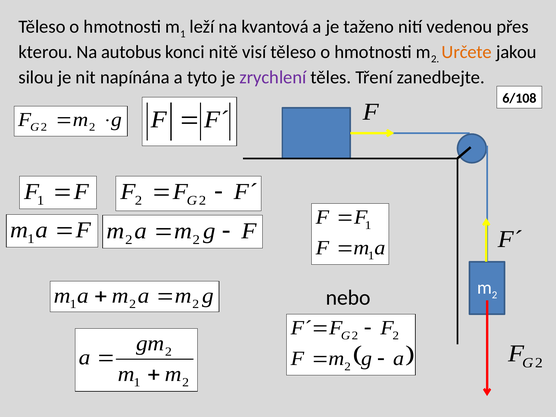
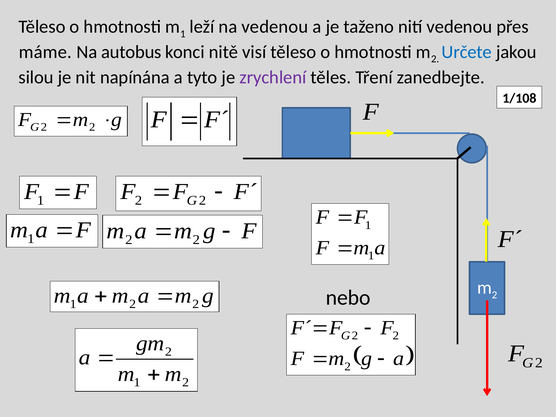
na kvantová: kvantová -> vedenou (275, 27)
kterou: kterou -> máme (45, 52)
Určete colour: orange -> blue (467, 52)
6/108: 6/108 -> 1/108 (519, 98)
